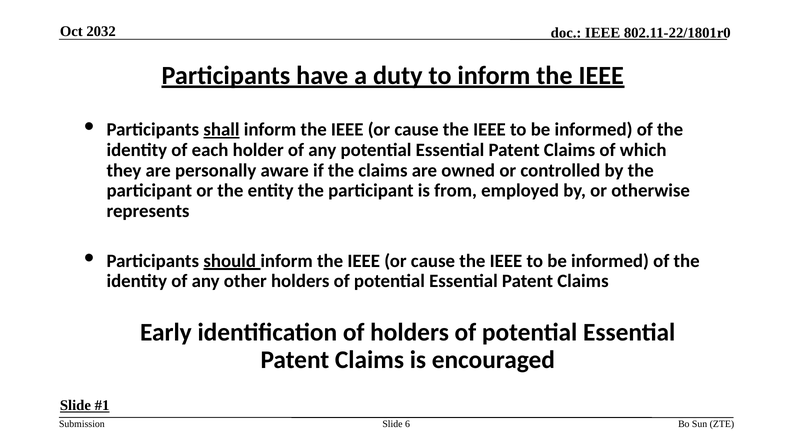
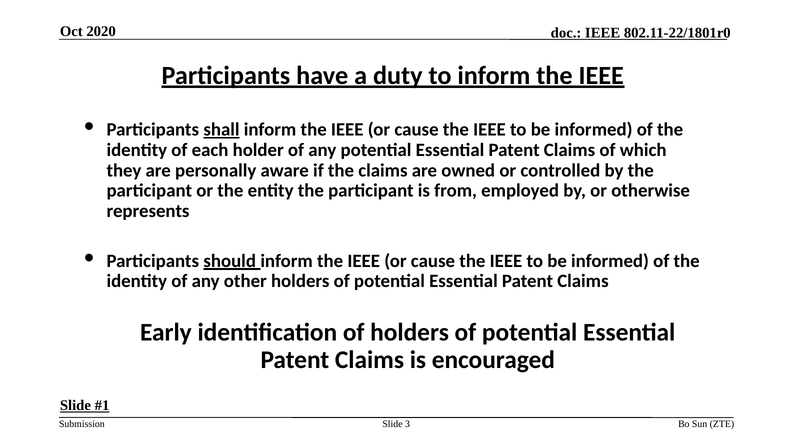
2032: 2032 -> 2020 (101, 31)
6: 6 -> 3 (407, 424)
